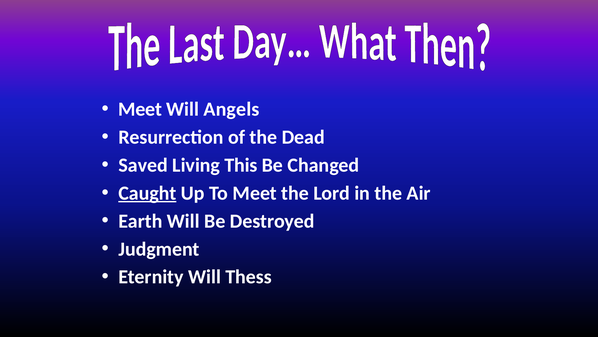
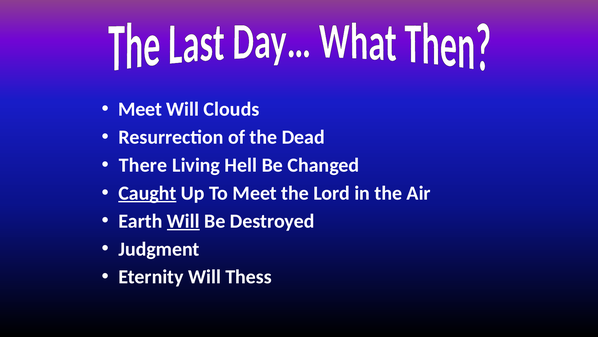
Angels: Angels -> Clouds (231, 109)
Saved: Saved -> There (143, 165)
This: This -> Hell (241, 165)
Will underline: none -> present (183, 221)
